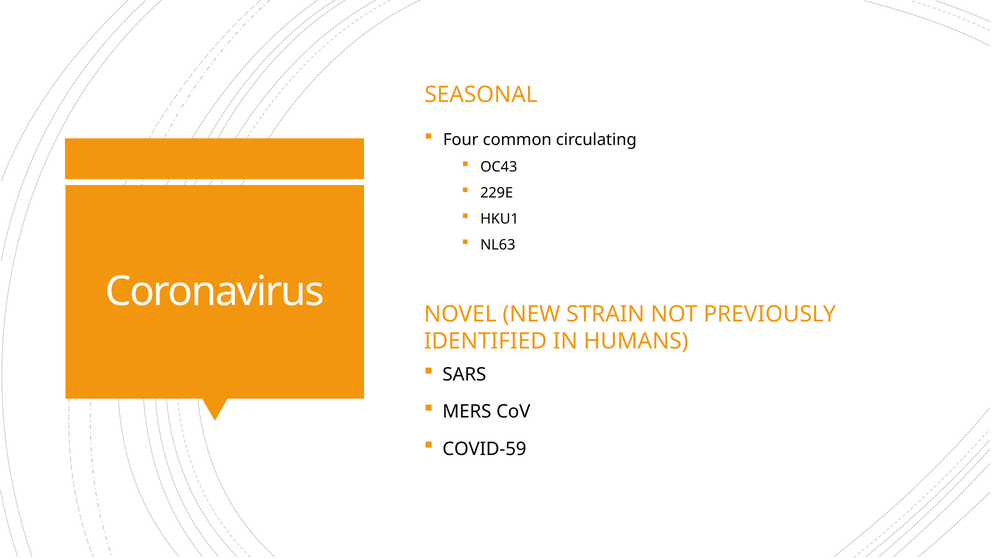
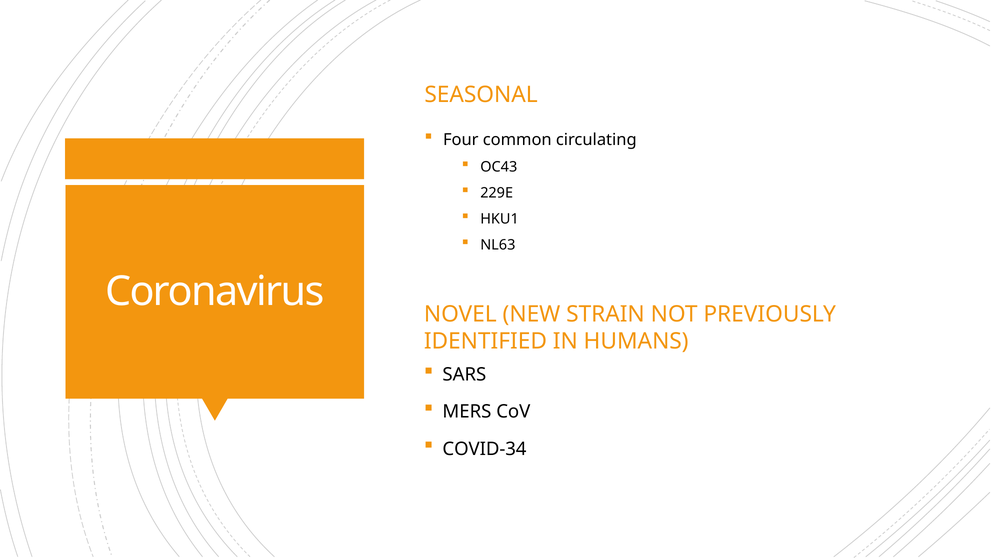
COVID-59: COVID-59 -> COVID-34 (484, 449)
